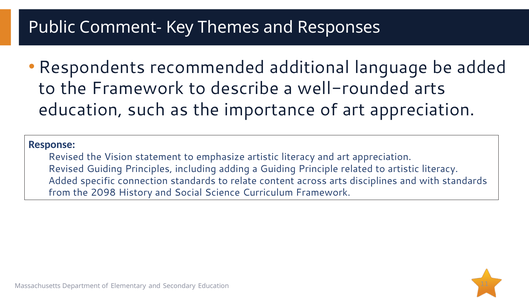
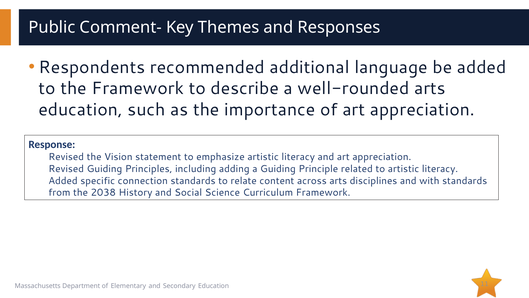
2098: 2098 -> 2038 (103, 192)
